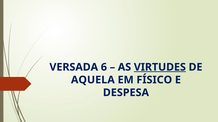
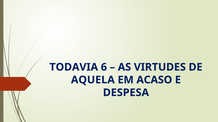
VERSADA: VERSADA -> TODAVIA (74, 67)
VIRTUDES underline: present -> none (160, 67)
FÍSICO: FÍSICO -> ACASO (154, 80)
